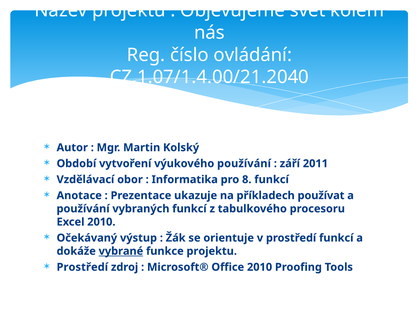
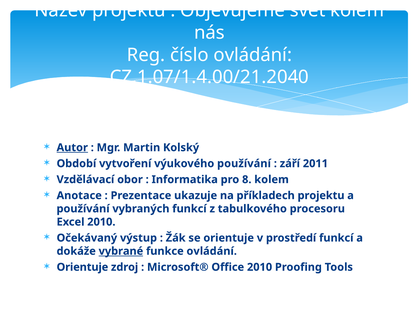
Autor underline: none -> present (72, 148)
8 funkcí: funkcí -> kolem (272, 180)
příkladech používat: používat -> projektu (321, 196)
funkce projektu: projektu -> ovládání (212, 252)
Prostředí: Prostředí -> Orientuje (82, 268)
